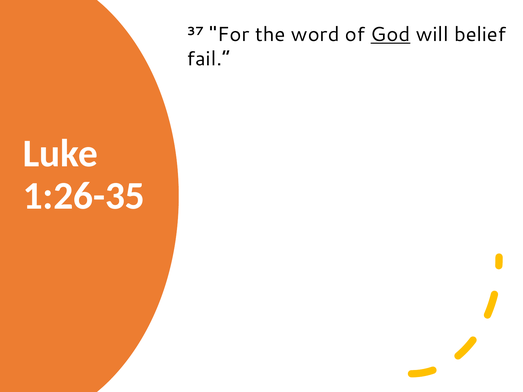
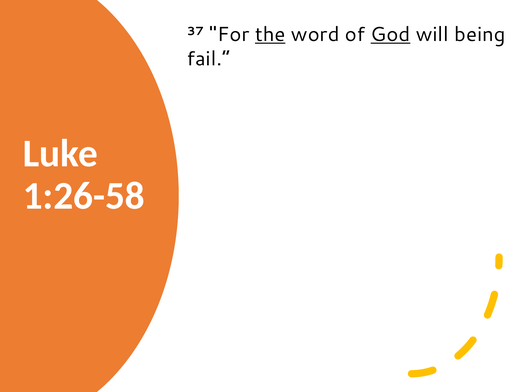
the underline: none -> present (270, 34)
belief: belief -> being (480, 34)
1:26-35: 1:26-35 -> 1:26-58 (84, 196)
